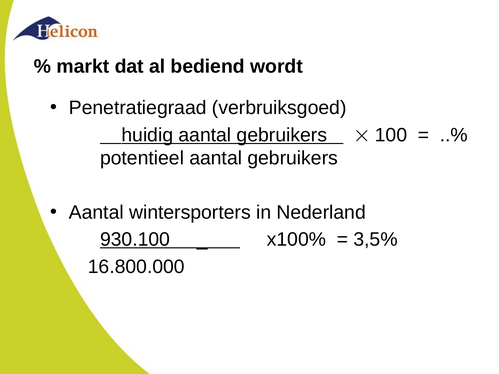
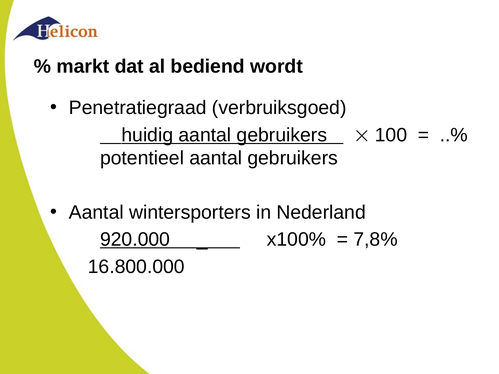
930.100: 930.100 -> 920.000 (135, 240)
3,5%: 3,5% -> 7,8% (376, 240)
